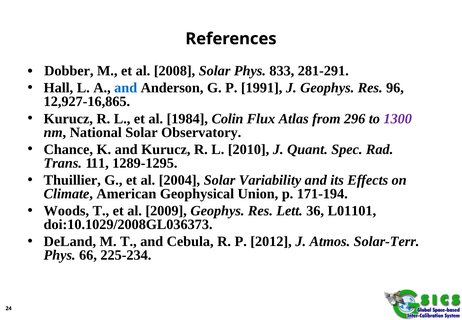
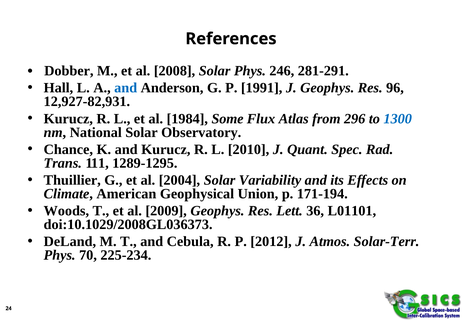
833: 833 -> 246 (282, 71)
12,927-16,865: 12,927-16,865 -> 12,927-82,931 (87, 101)
Colin: Colin -> Some (227, 119)
1300 colour: purple -> blue (398, 119)
66: 66 -> 70 (88, 255)
